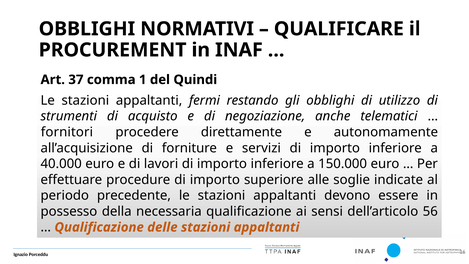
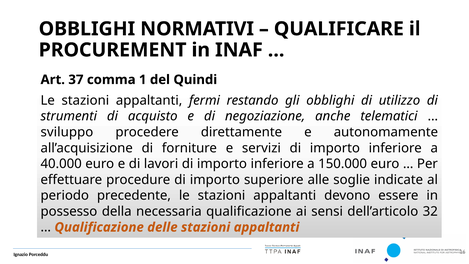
fornitori: fornitori -> sviluppo (67, 132)
56: 56 -> 32 (430, 211)
